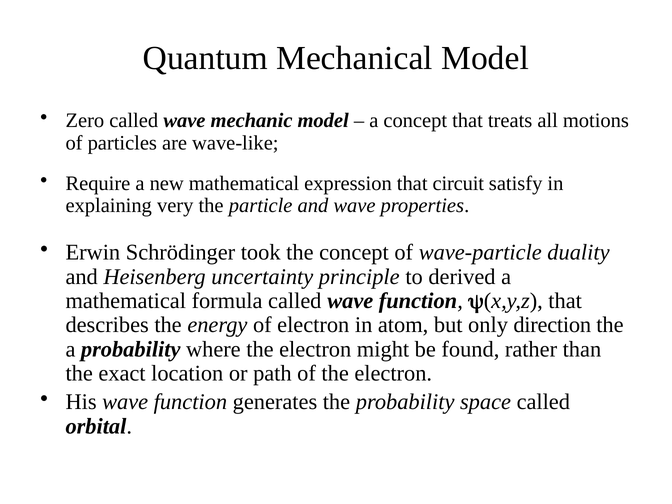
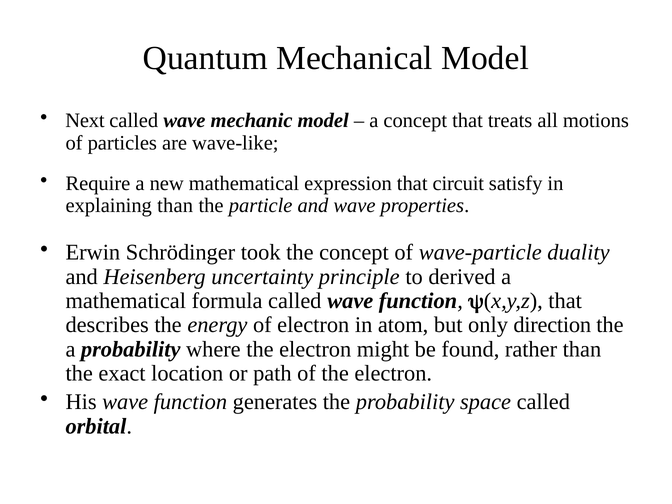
Zero: Zero -> Next (85, 121)
explaining very: very -> than (175, 206)
